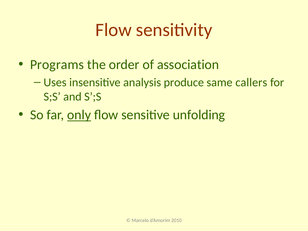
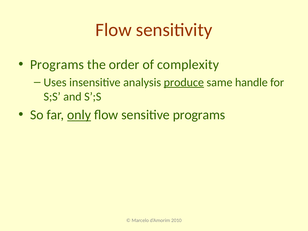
association: association -> complexity (188, 65)
produce underline: none -> present (184, 82)
callers: callers -> handle (251, 82)
sensitive unfolding: unfolding -> programs (199, 115)
